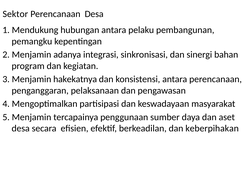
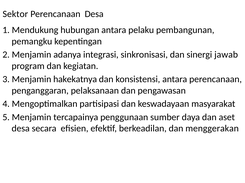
bahan: bahan -> jawab (226, 55)
keberpihakan: keberpihakan -> menggerakan (212, 129)
